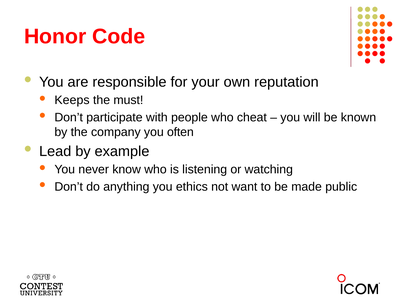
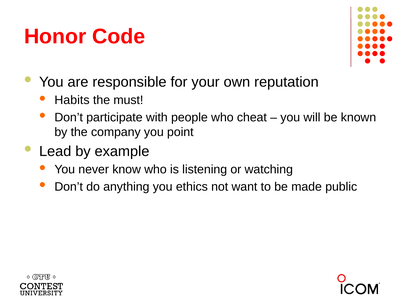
Keeps: Keeps -> Habits (72, 100)
often: often -> point (180, 132)
